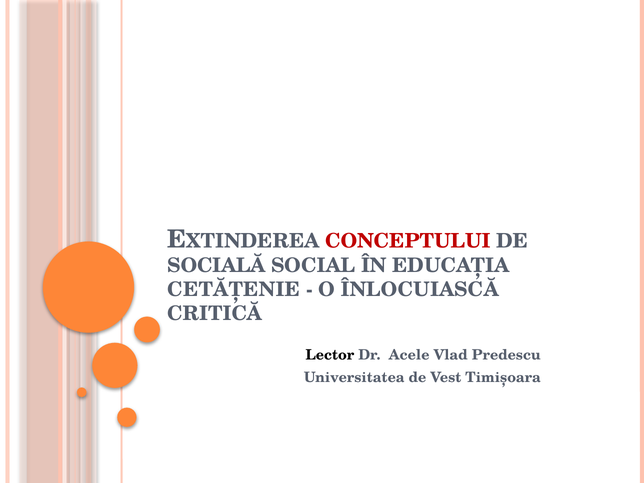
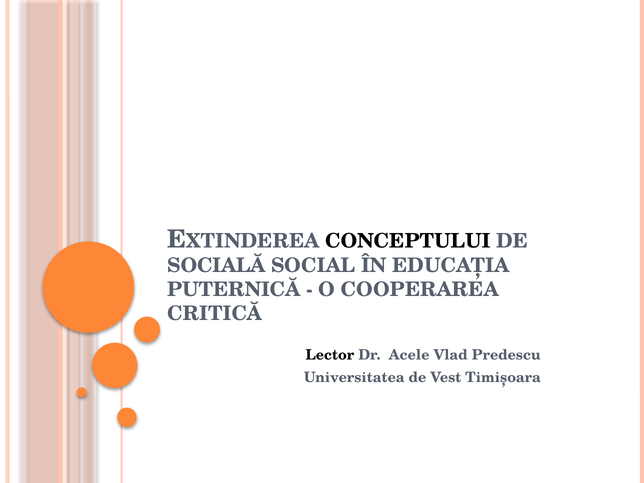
CONCEPTULUI colour: red -> black (408, 241)
CETĂŢENIE: CETĂŢENIE -> PUTERNICĂ (234, 289)
ÎNLOCUIASCĂ: ÎNLOCUIASCĂ -> COOPERAREA (420, 289)
